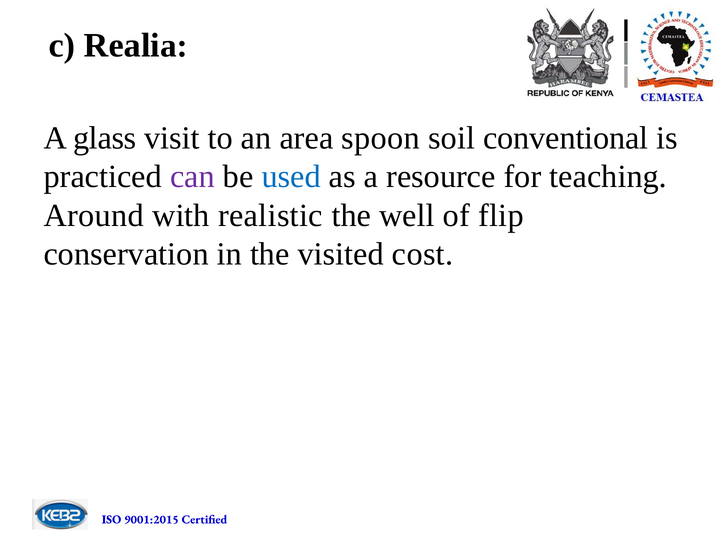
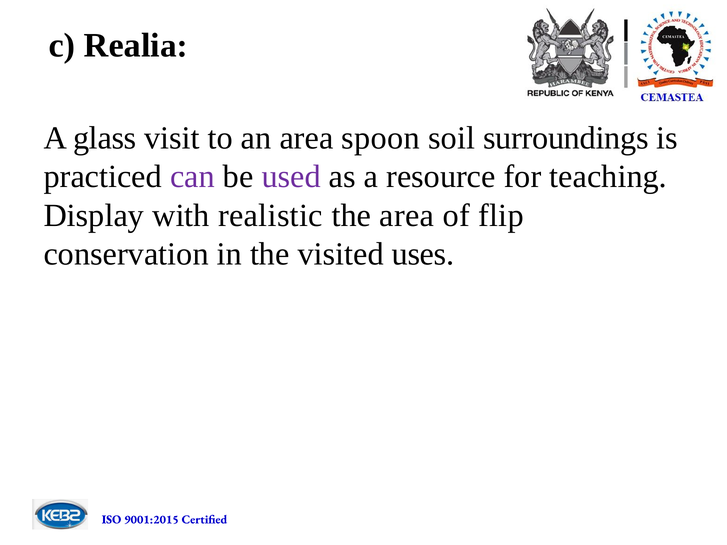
conventional: conventional -> surroundings (566, 138)
used colour: blue -> purple (291, 177)
Around: Around -> Display (94, 216)
the well: well -> area (407, 216)
cost: cost -> uses (423, 254)
